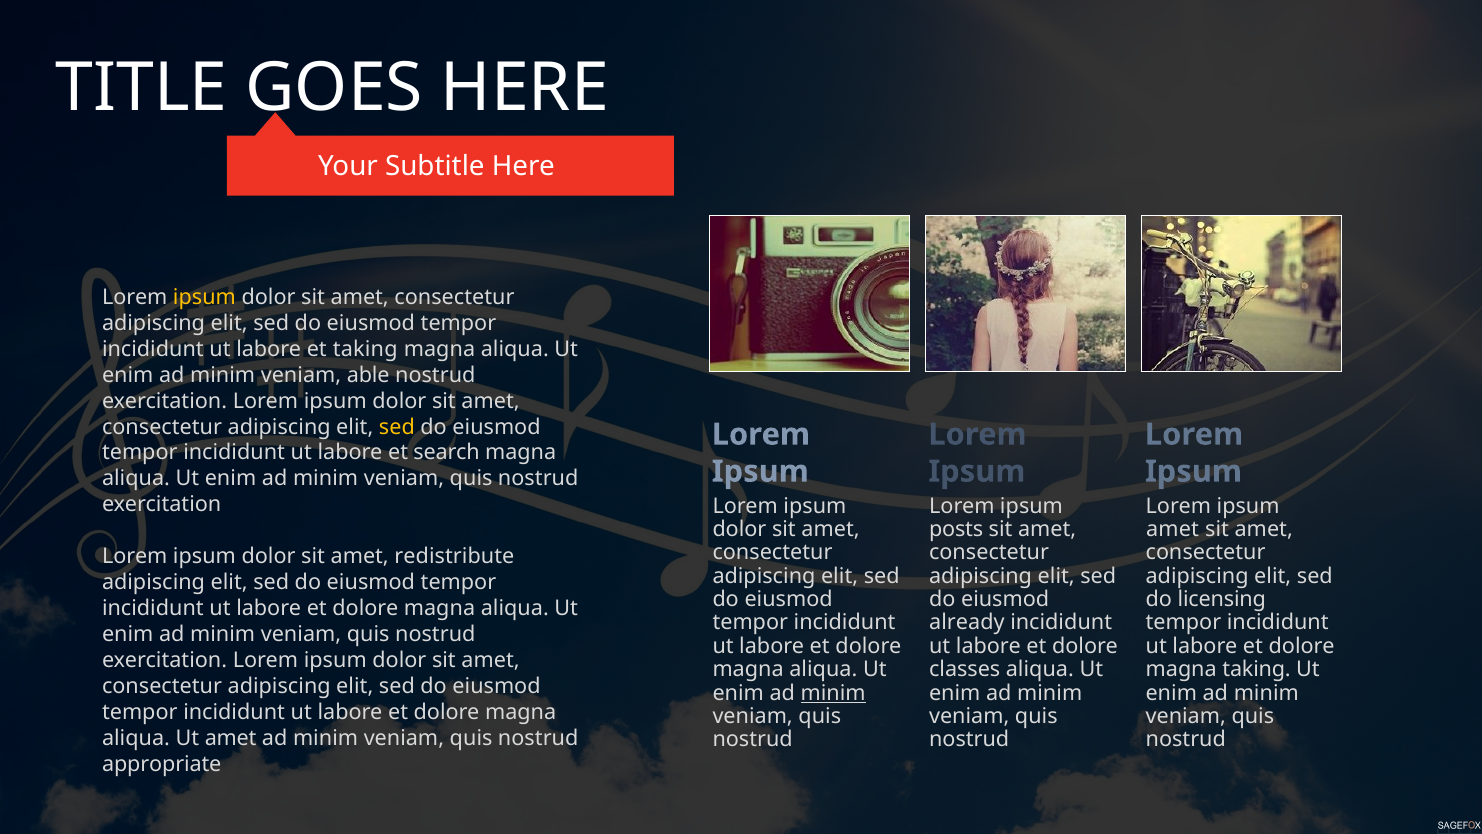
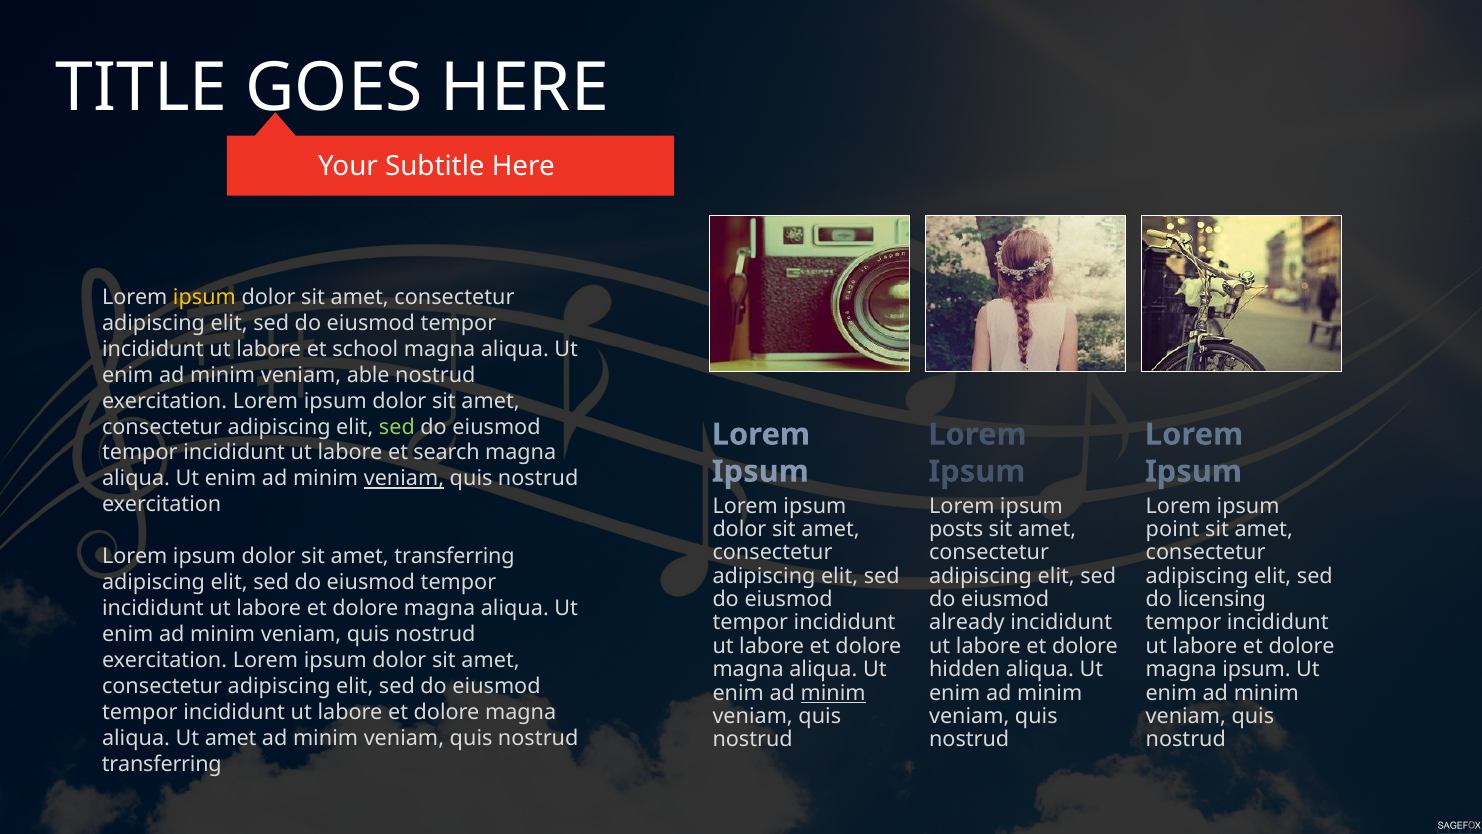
et taking: taking -> school (365, 349)
sed colour: yellow -> light green (397, 427)
veniam underline: none -> present (404, 479)
amet: amet -> point (1173, 529)
amet redistribute: redistribute -> transferring (455, 556)
classes: classes -> hidden (965, 669)
magna taking: taking -> ipsum (1257, 669)
appropriate: appropriate -> transferring (162, 764)
